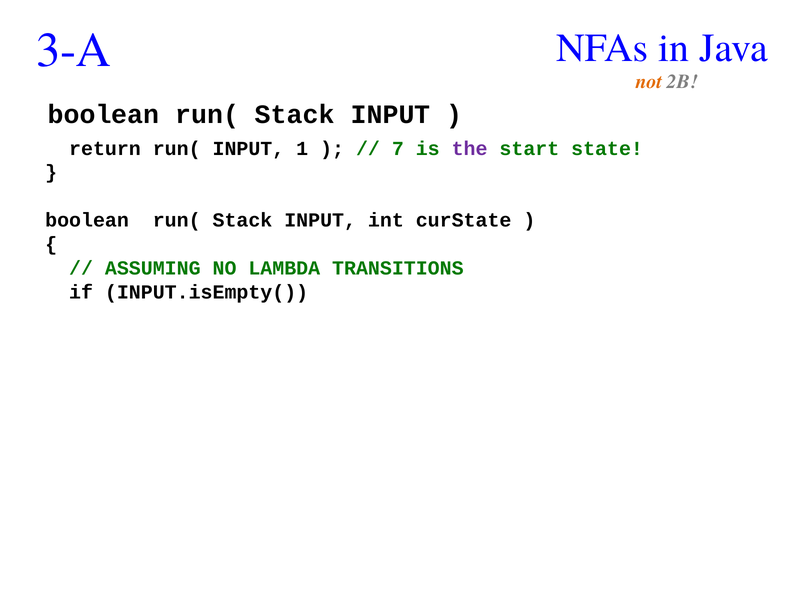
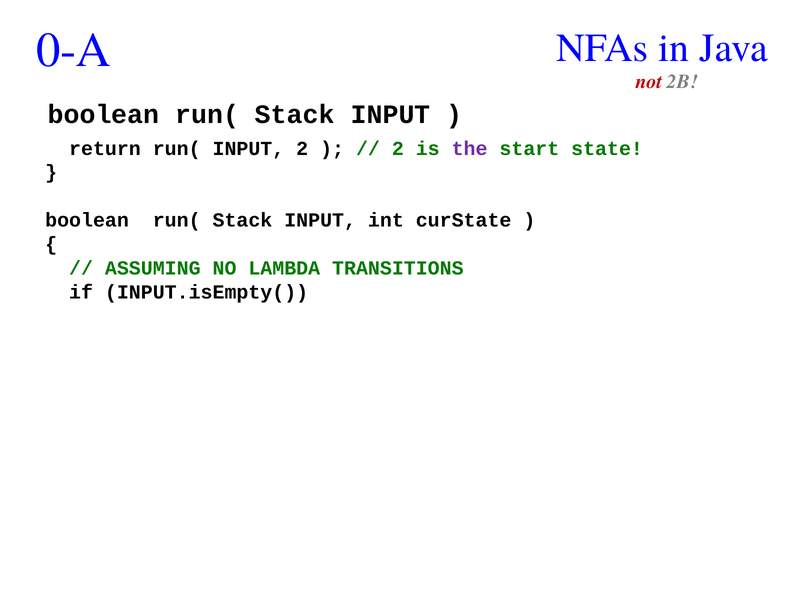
3-A: 3-A -> 0-A (74, 50)
not colour: orange -> red (649, 81)
INPUT 1: 1 -> 2 (302, 148)
7: 7 -> 2 (398, 148)
